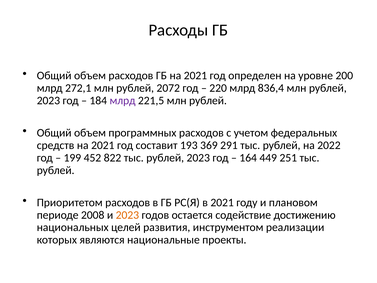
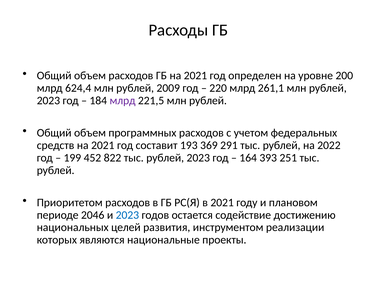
272,1: 272,1 -> 624,4 (78, 88)
2072: 2072 -> 2009 (168, 88)
836,4: 836,4 -> 261,1 (271, 88)
449: 449 -> 393 (268, 158)
2008: 2008 -> 2046 (93, 215)
2023 colour: orange -> blue (127, 215)
